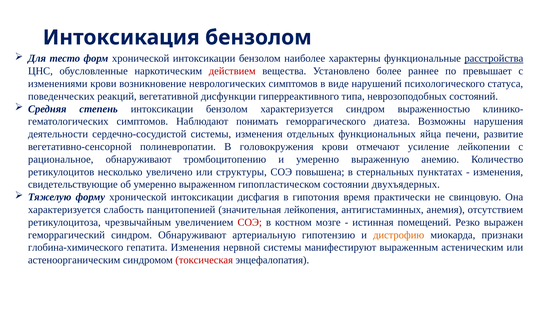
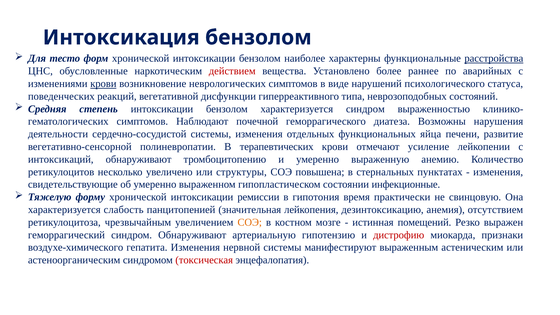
превышает: превышает -> аварийных (487, 71)
крови underline: none -> present (103, 84)
понимать: понимать -> почечной (257, 121)
головокружения: головокружения -> терапевтических (277, 147)
рациональное: рациональное -> интоксикаций (61, 159)
двухъядерных: двухъядерных -> инфекционные (406, 184)
дисфагия: дисфагия -> ремиссии (258, 197)
антигистаминных: антигистаминных -> дезинтоксикацию (383, 210)
СОЭ colour: red -> orange (250, 222)
дистрофию colour: orange -> red (399, 235)
глобина-химического: глобина-химического -> воздухе-химического (76, 247)
